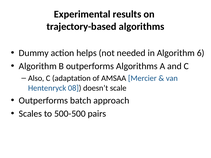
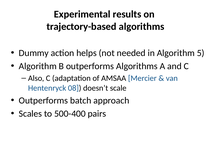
6: 6 -> 5 (201, 53)
500-500: 500-500 -> 500-400 (70, 114)
